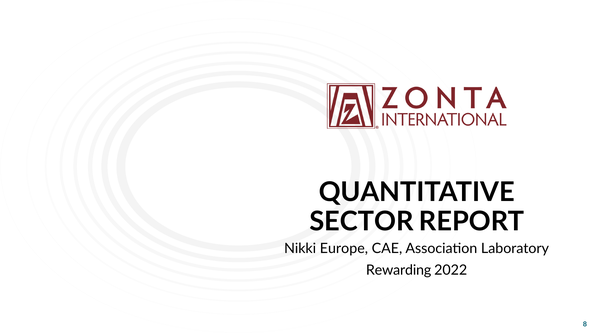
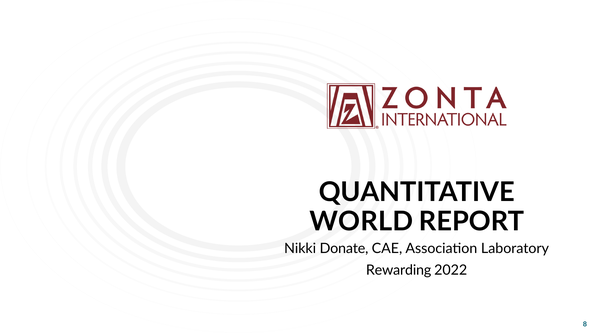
SECTOR: SECTOR -> WORLD (361, 222)
Europe: Europe -> Donate (344, 249)
